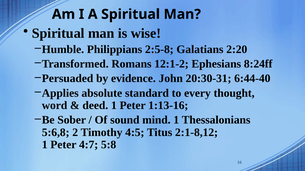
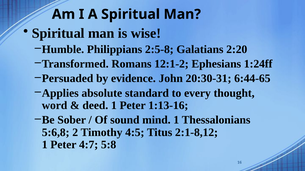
8:24ff: 8:24ff -> 1:24ff (258, 64)
6:44-40: 6:44-40 -> 6:44-65 (252, 79)
